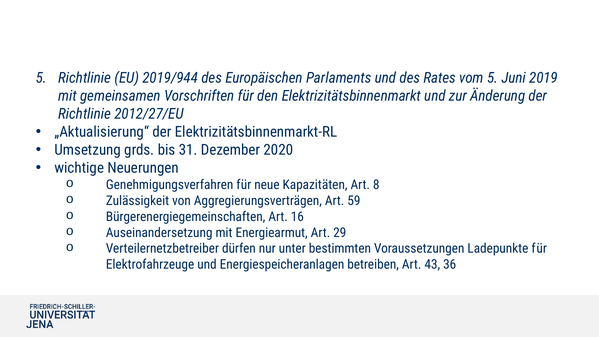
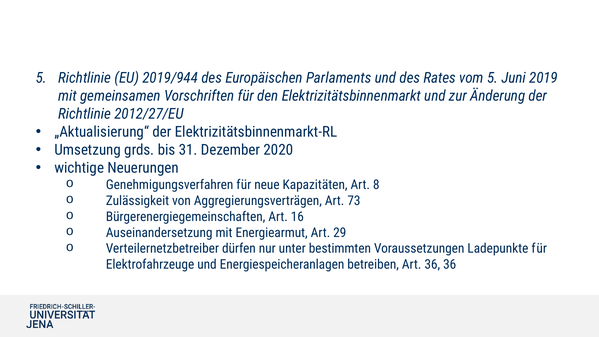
59: 59 -> 73 (354, 201)
Art 43: 43 -> 36 (432, 265)
